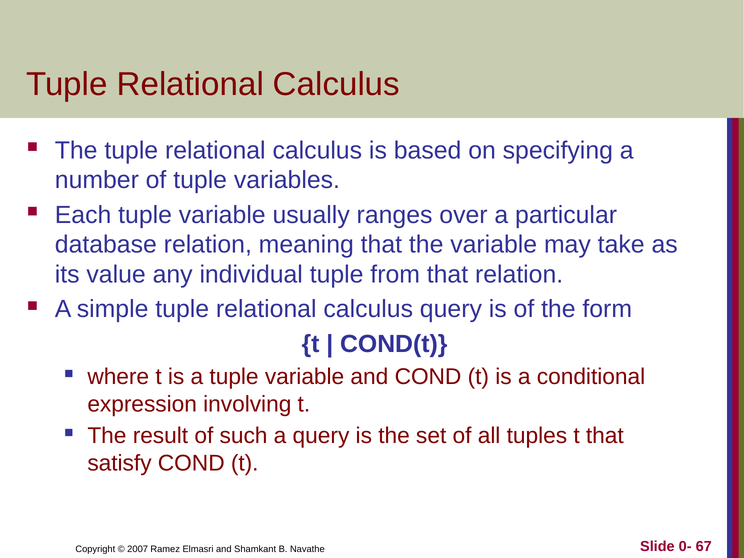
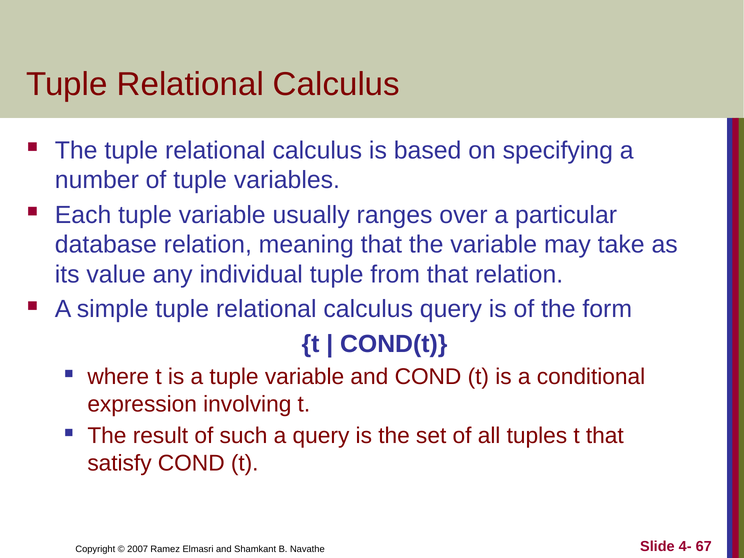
0-: 0- -> 4- (685, 547)
